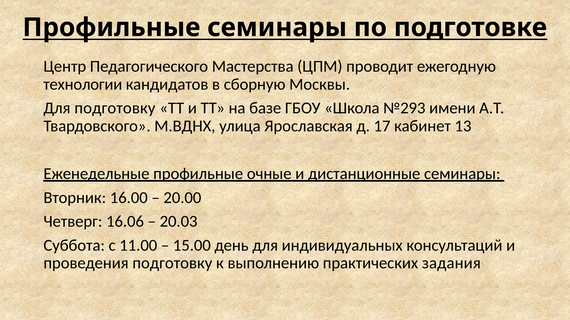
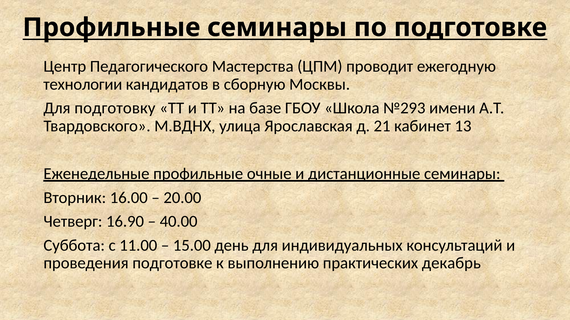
17: 17 -> 21 (382, 126)
16.06: 16.06 -> 16.90 (125, 222)
20.03: 20.03 -> 40.00 (179, 222)
проведения подготовку: подготовку -> подготовке (172, 264)
задания: задания -> декабрь (451, 264)
